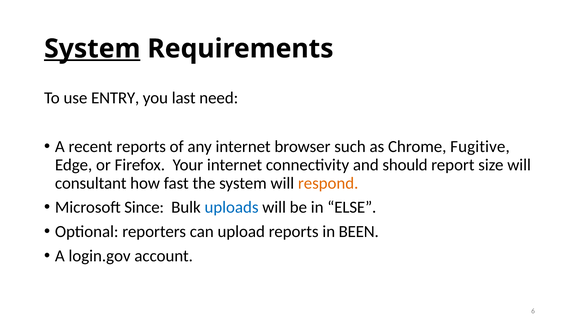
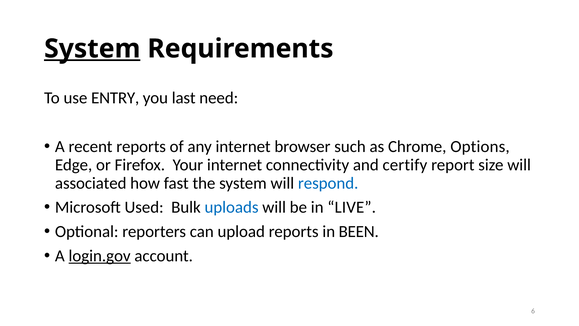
Fugitive: Fugitive -> Options (480, 146)
should: should -> certify (405, 165)
consultant: consultant -> associated (91, 183)
respond colour: orange -> blue (328, 183)
Since: Since -> Used (144, 207)
ELSE: ELSE -> LIVE (352, 207)
login.gov underline: none -> present (100, 256)
